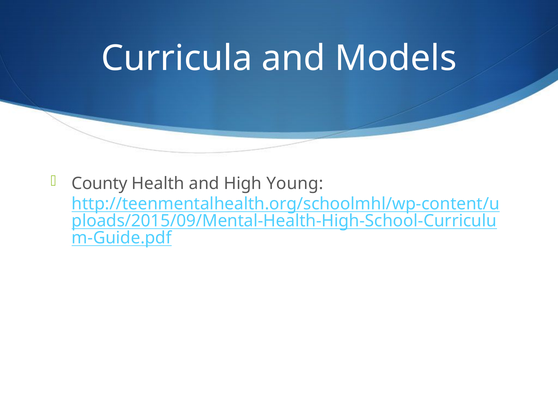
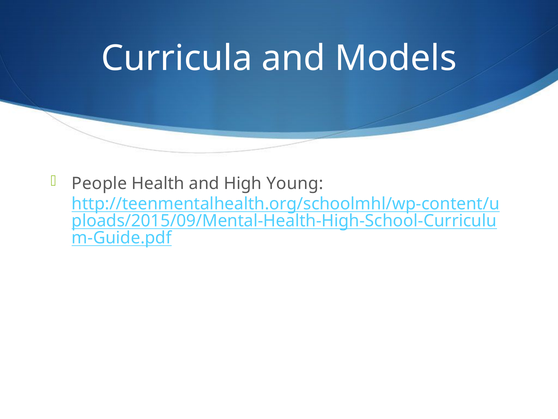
County: County -> People (99, 183)
